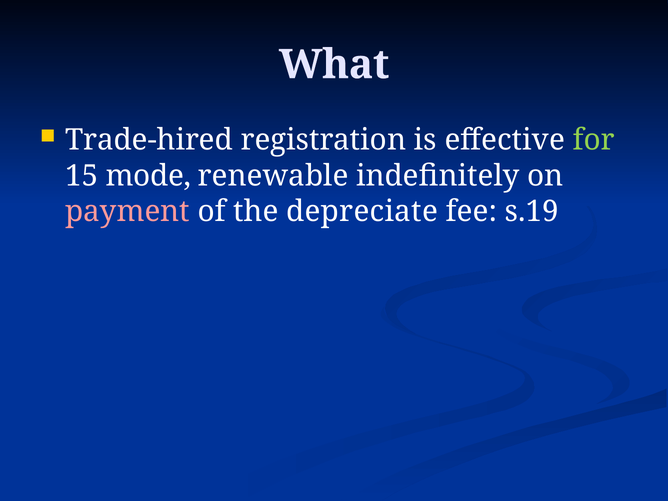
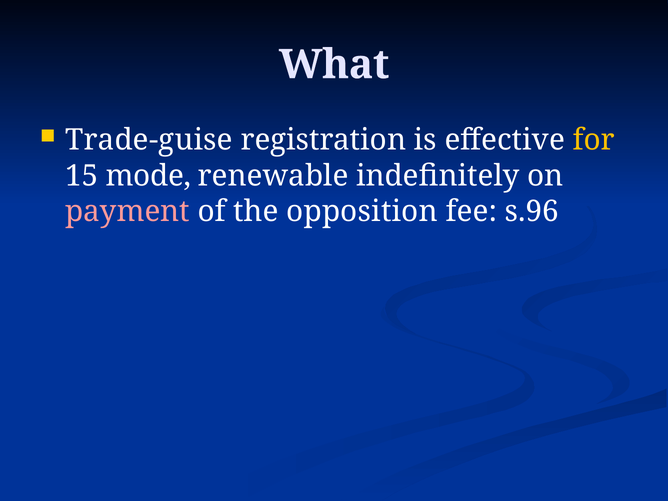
Trade-hired: Trade-hired -> Trade-guise (149, 140)
for colour: light green -> yellow (594, 140)
depreciate: depreciate -> opposition (362, 211)
s.19: s.19 -> s.96 (532, 211)
